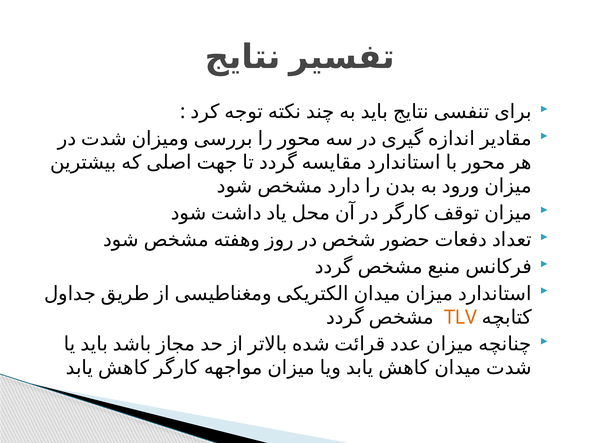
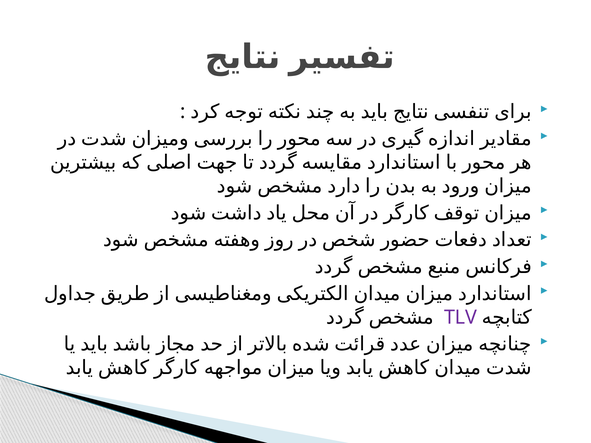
TLV colour: orange -> purple (461, 317)
